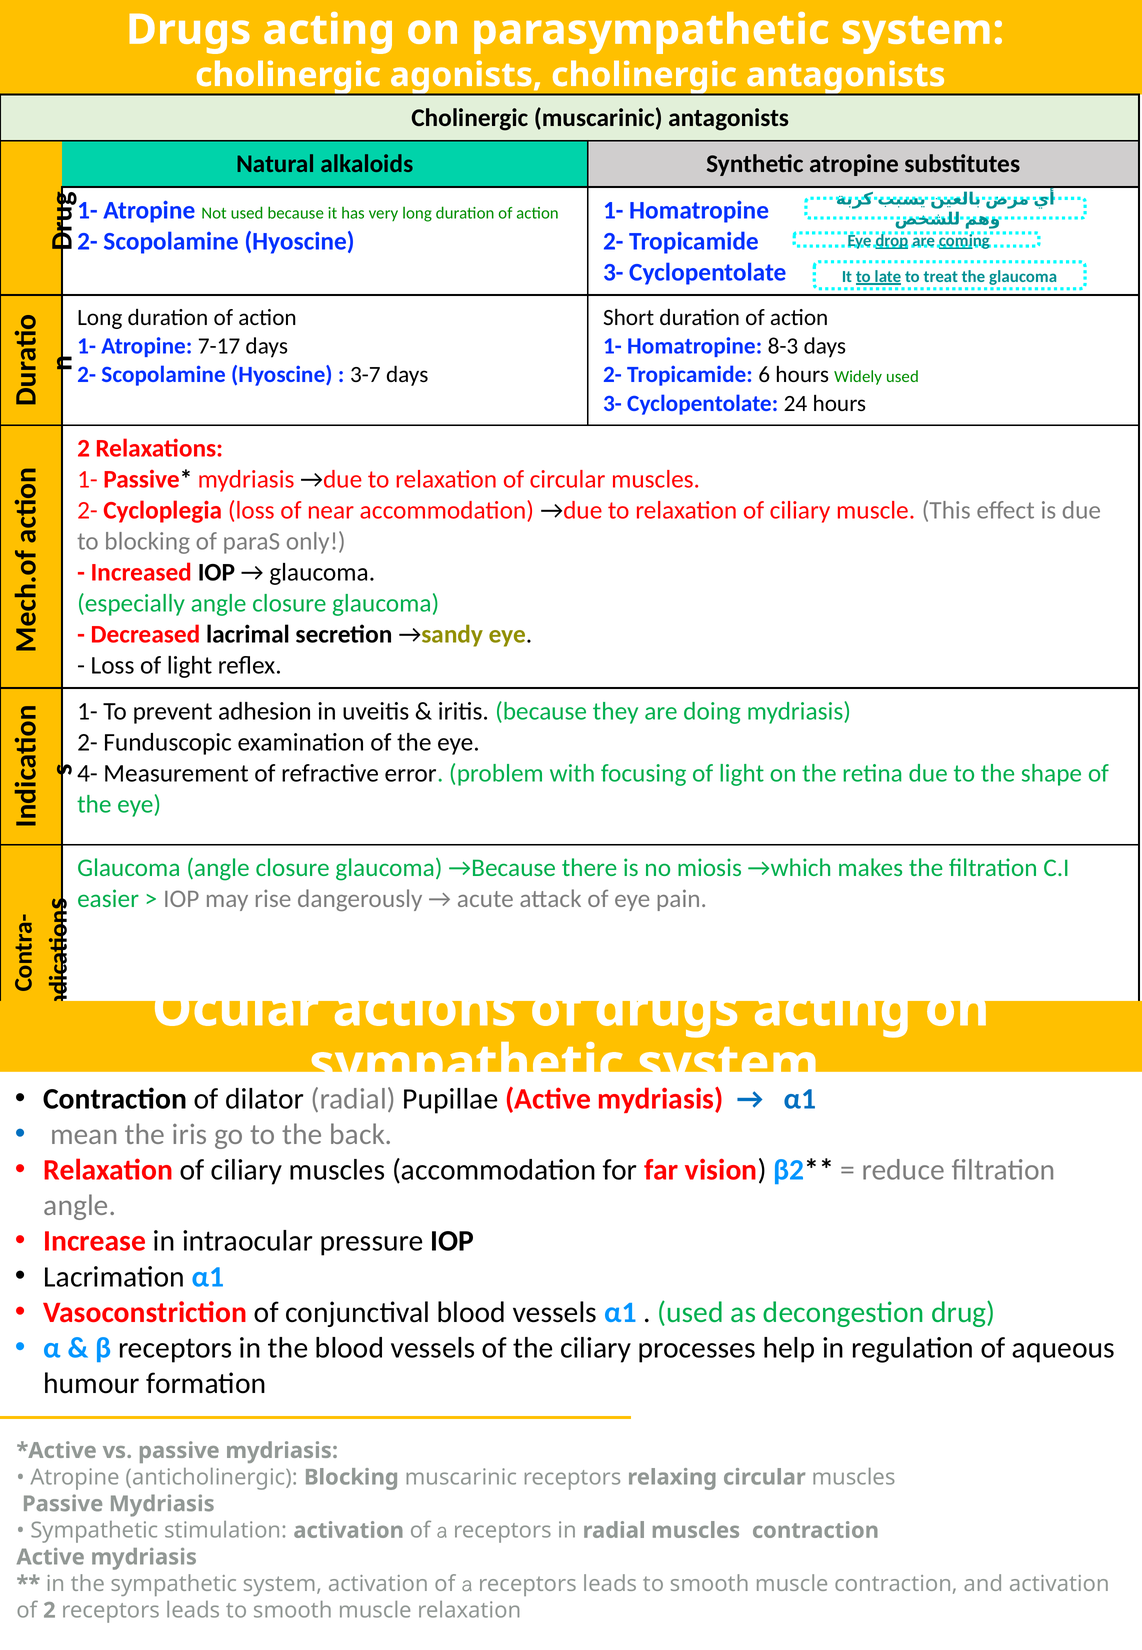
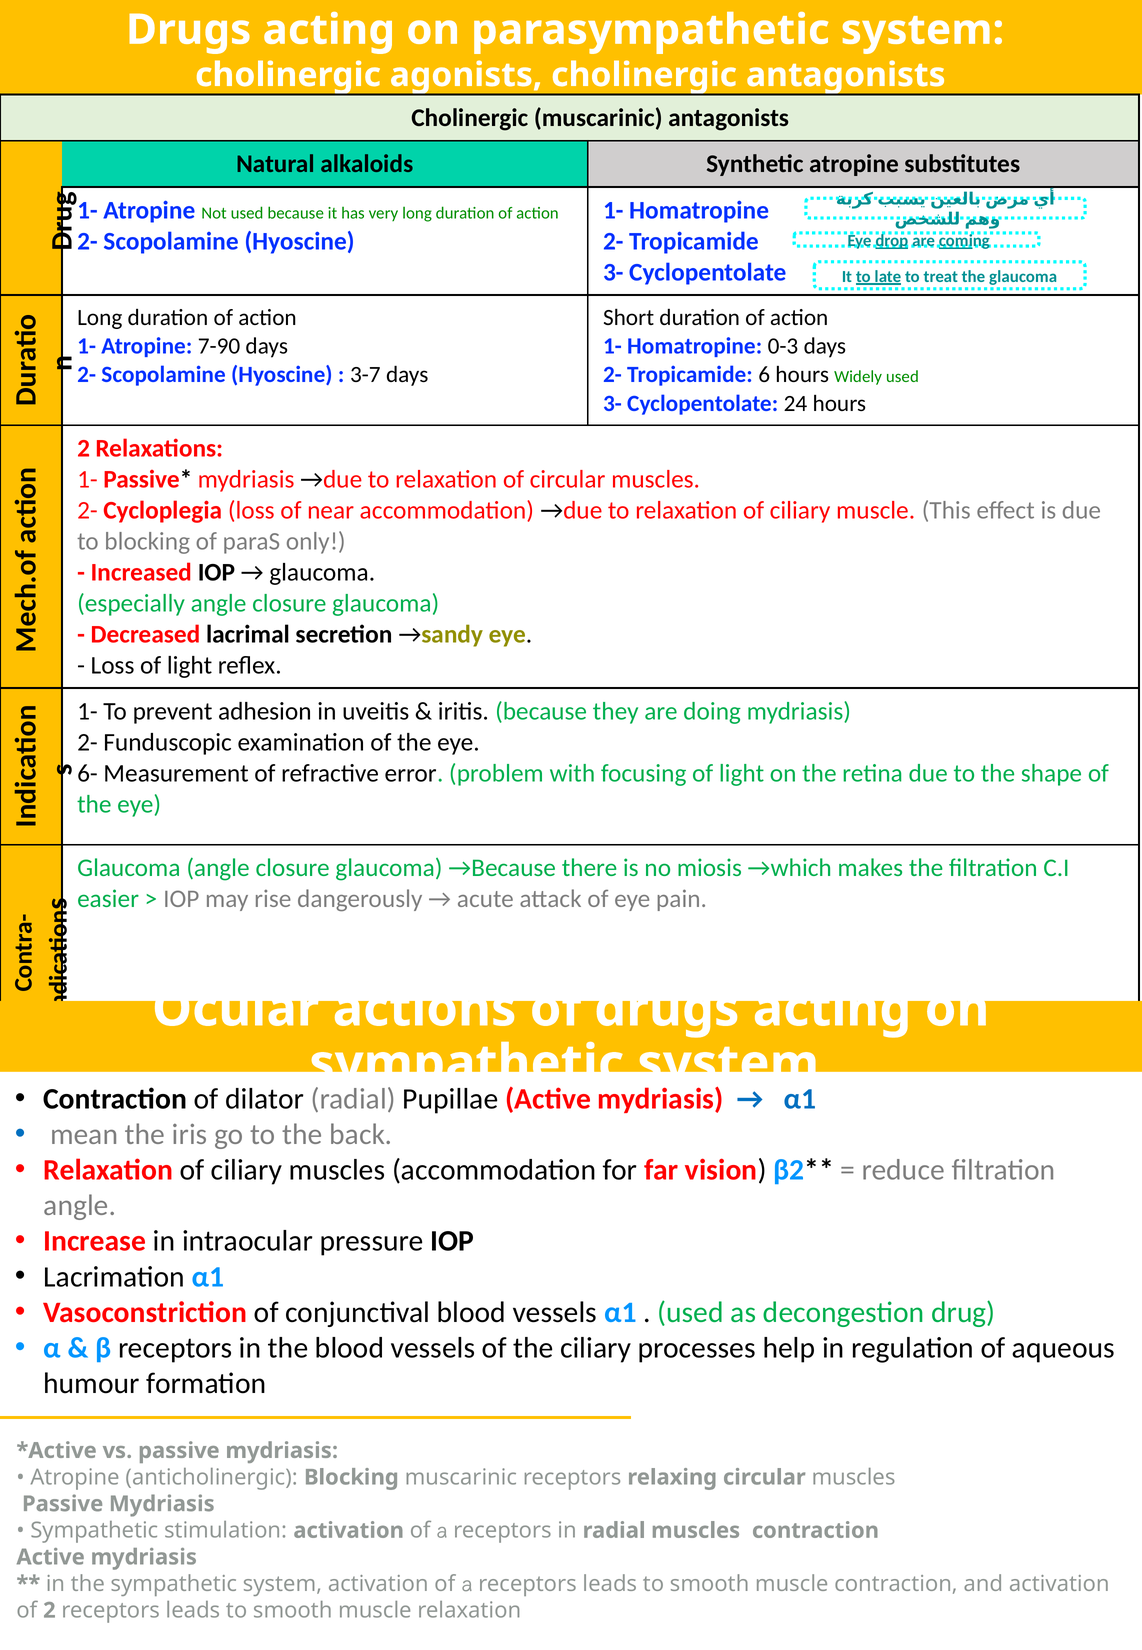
7-17: 7-17 -> 7-90 (219, 346)
8-3: 8-3 -> 0-3 (783, 346)
4-: 4- -> 6- (87, 773)
